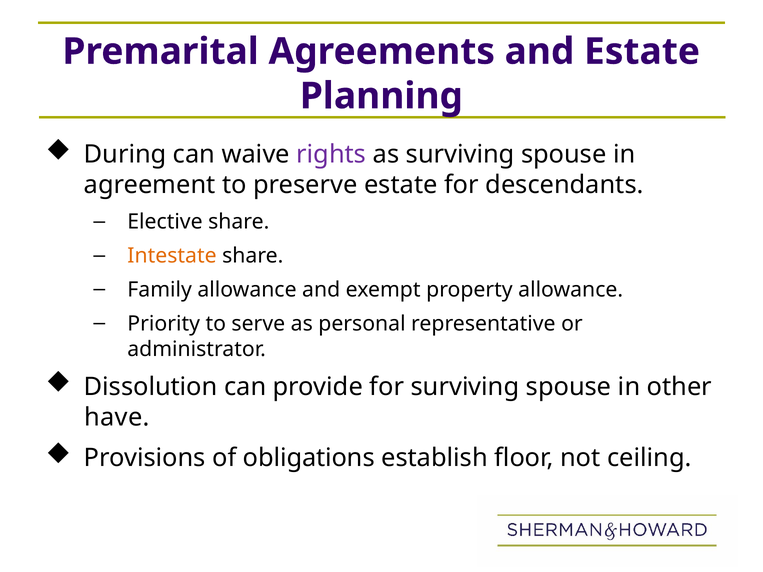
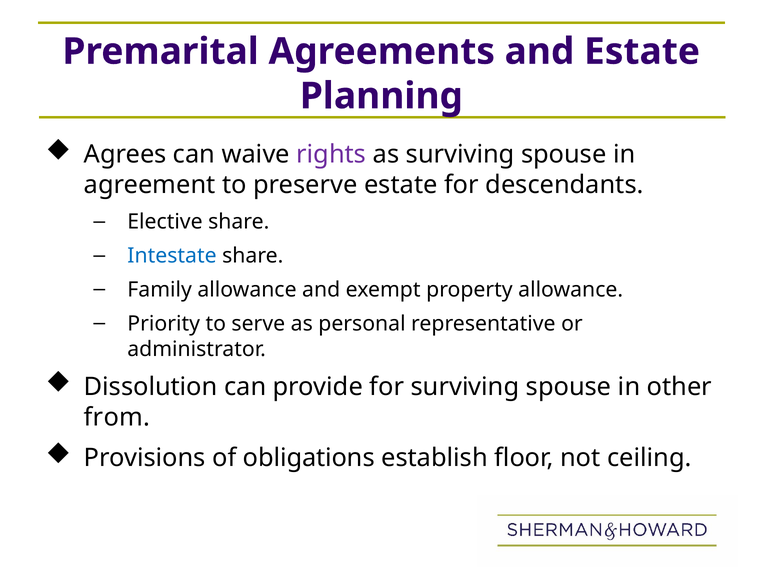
During: During -> Agrees (125, 154)
Intestate colour: orange -> blue (172, 256)
have: have -> from (117, 417)
